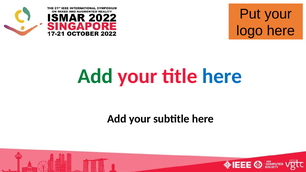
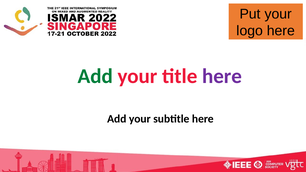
here colour: blue -> purple (222, 76)
